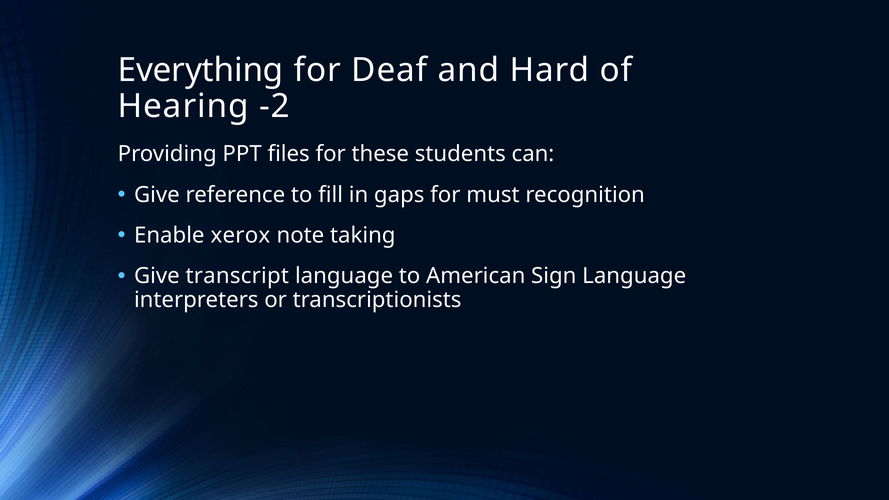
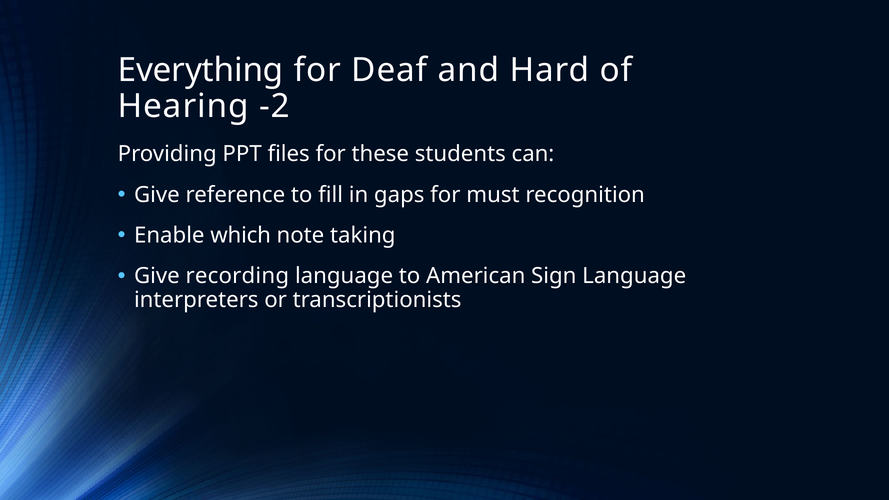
xerox: xerox -> which (241, 236)
transcript: transcript -> recording (237, 276)
